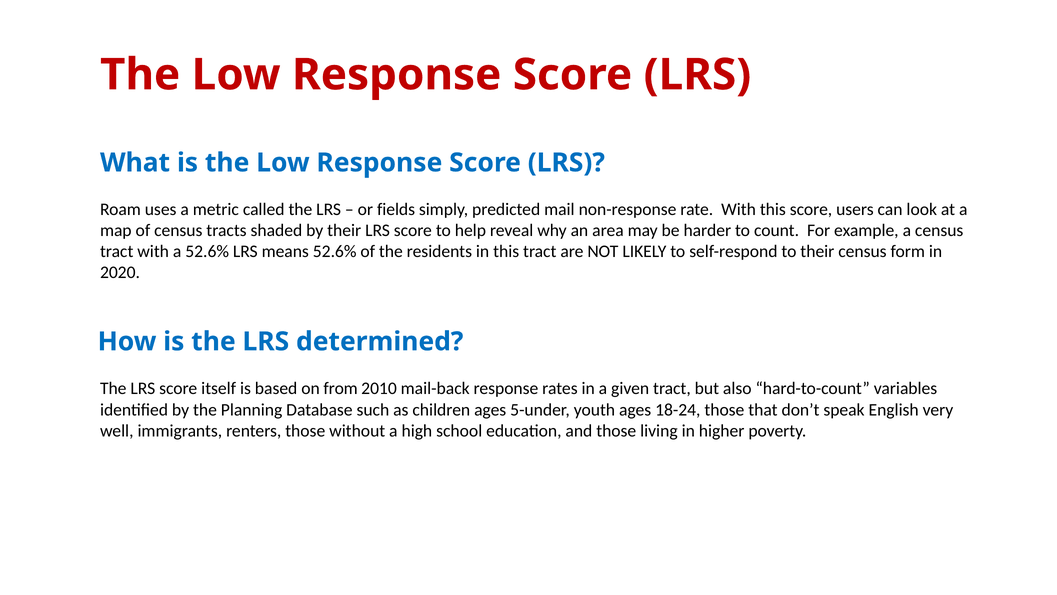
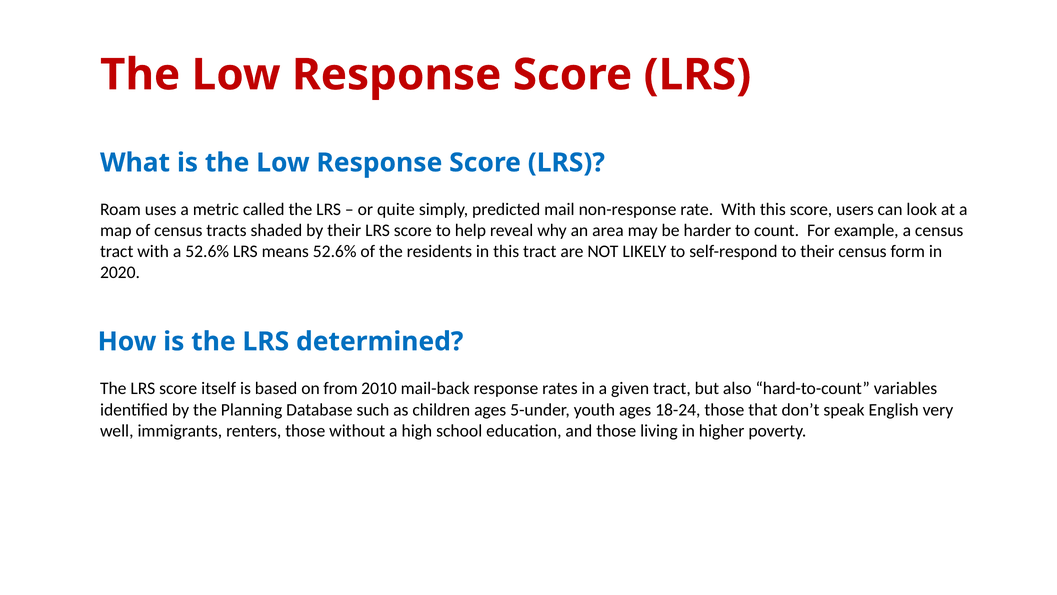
fields: fields -> quite (396, 209)
